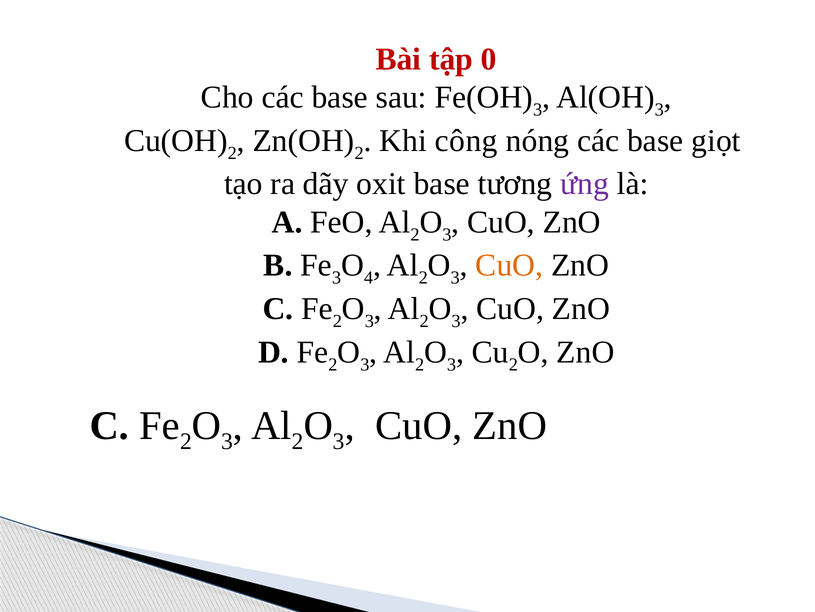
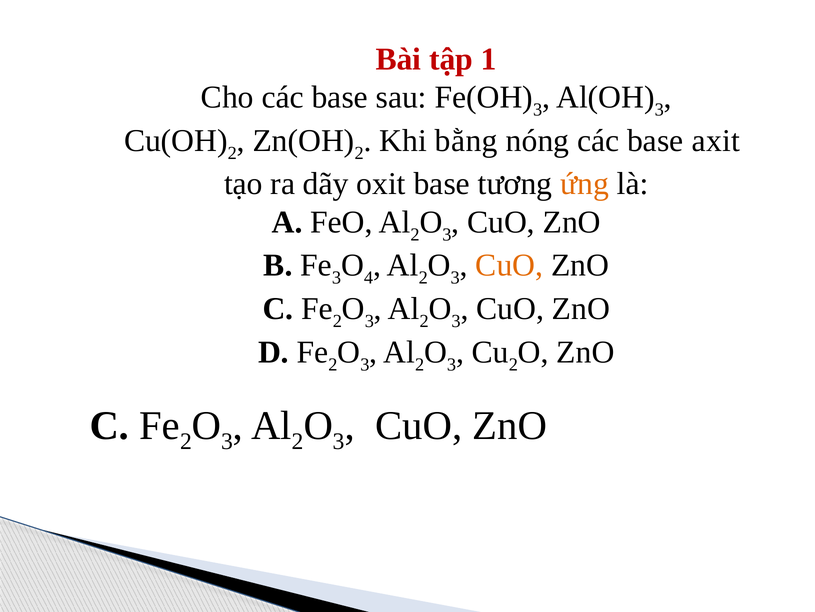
0: 0 -> 1 (489, 59)
công: công -> bằng (466, 141)
giọt: giọt -> axit (716, 141)
ứng colour: purple -> orange (584, 184)
